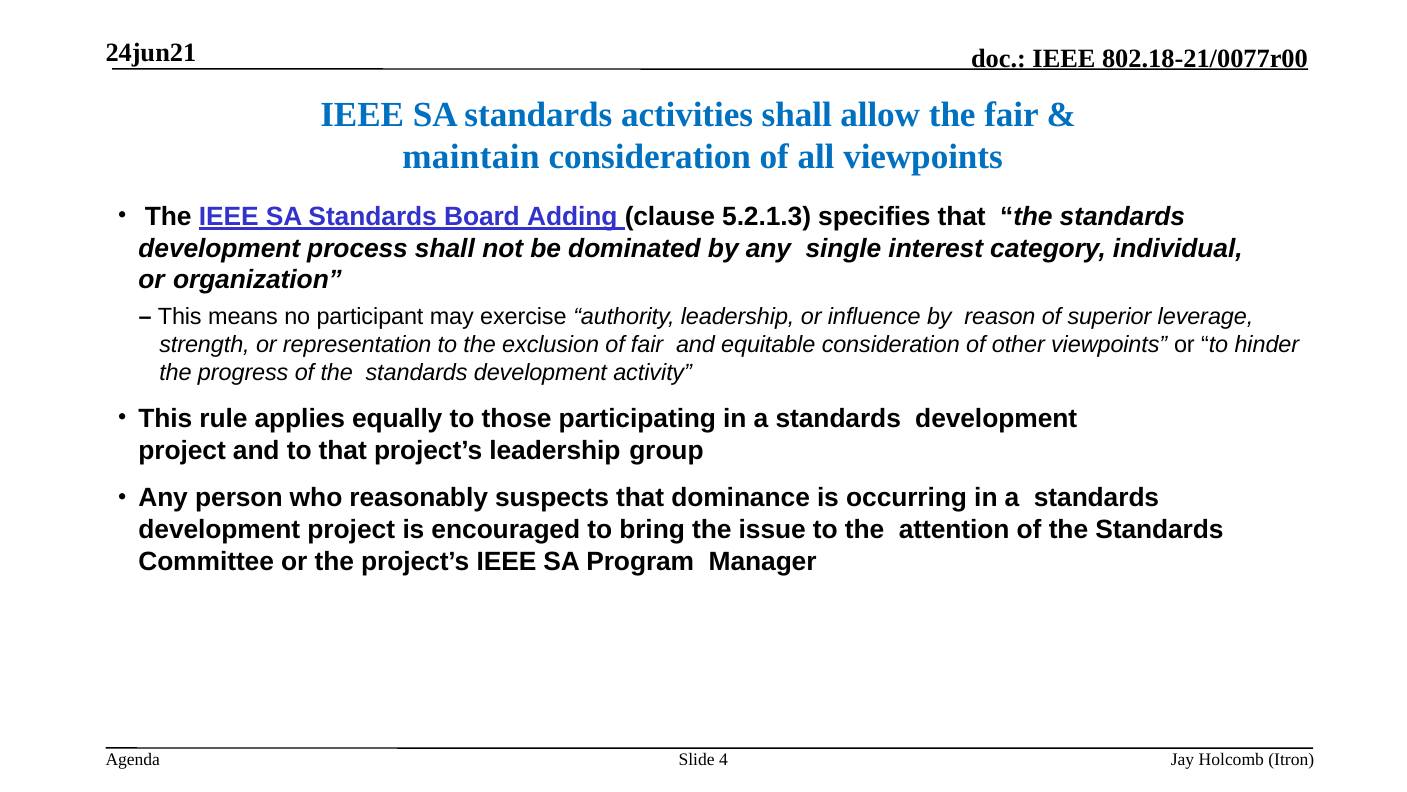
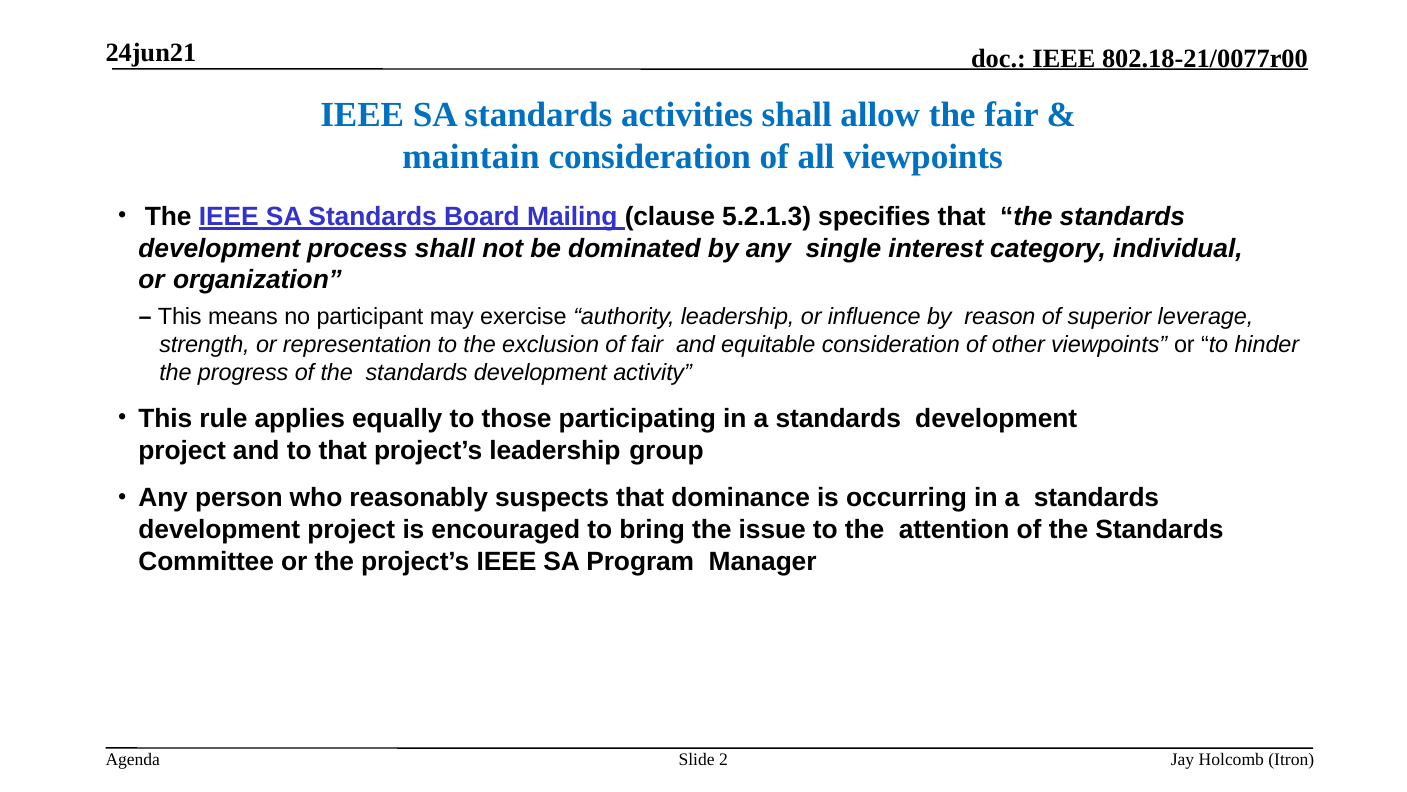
Adding: Adding -> Mailing (572, 216)
4: 4 -> 2 (723, 759)
